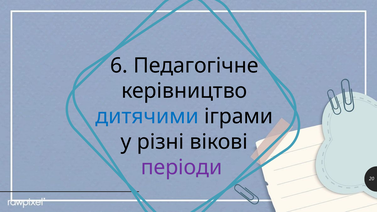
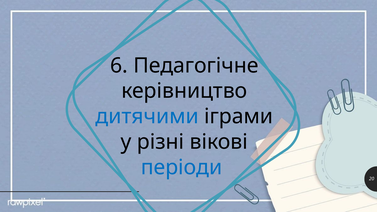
періоди colour: purple -> blue (182, 167)
